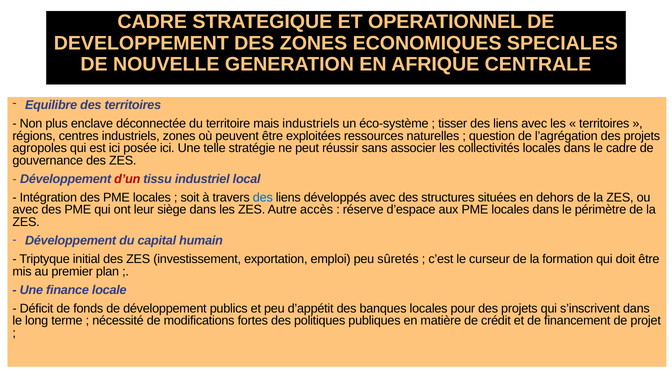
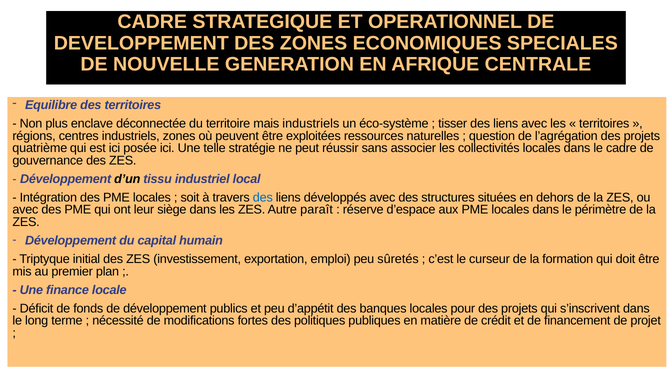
agropoles: agropoles -> quatrième (40, 148)
d’un colour: red -> black (127, 179)
accès: accès -> paraît (317, 210)
